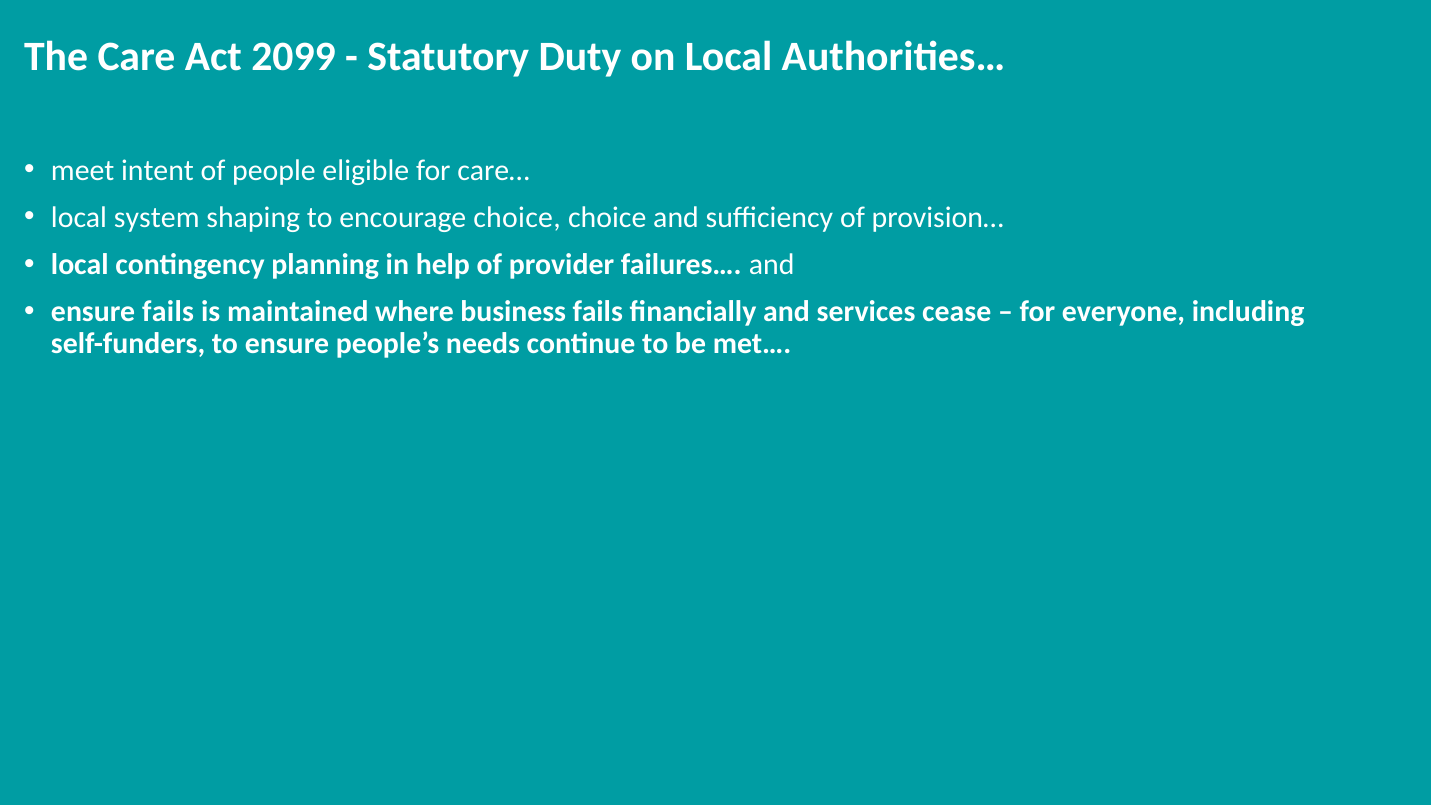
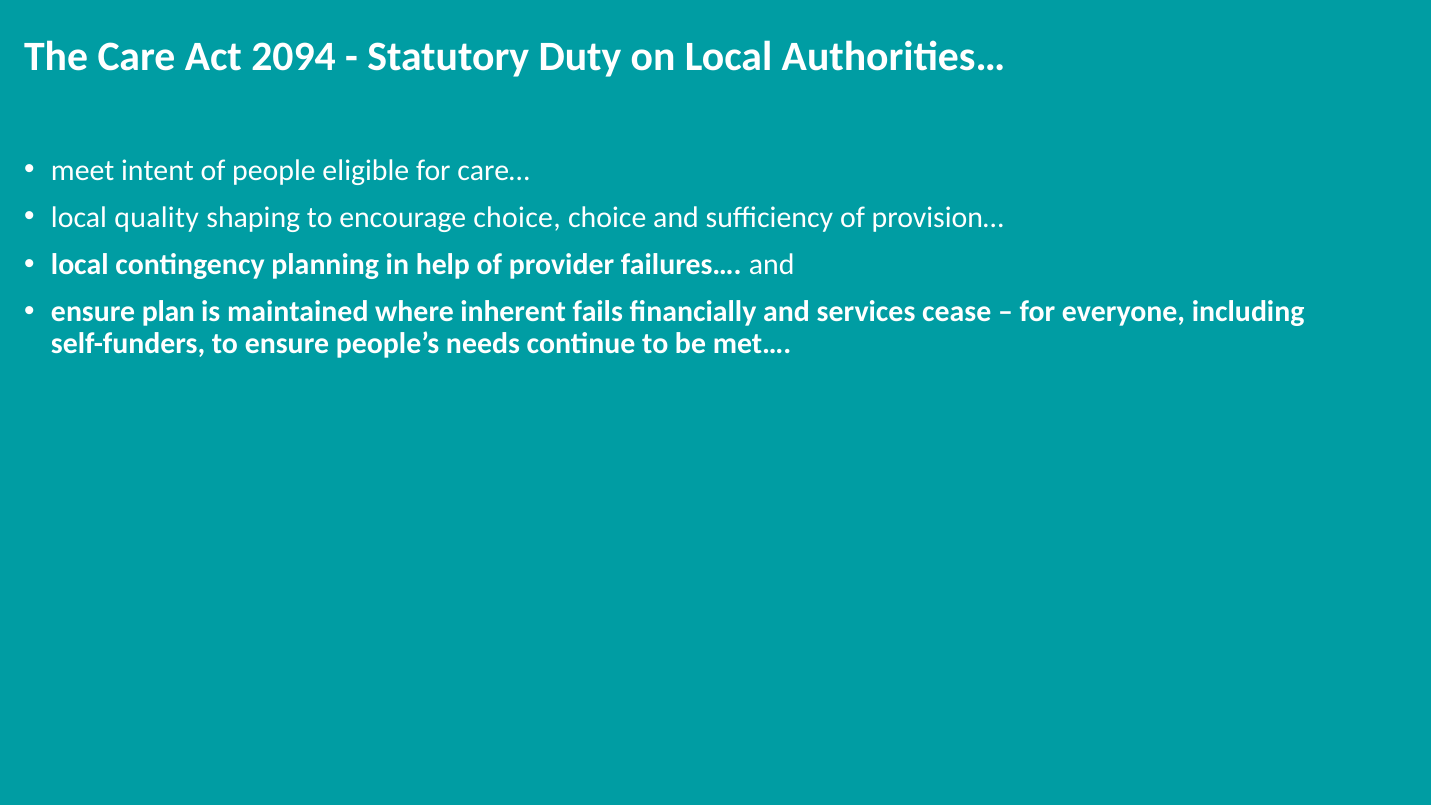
2099: 2099 -> 2094 (294, 57)
system: system -> quality (157, 217)
ensure fails: fails -> plan (168, 312)
business: business -> inherent (513, 312)
